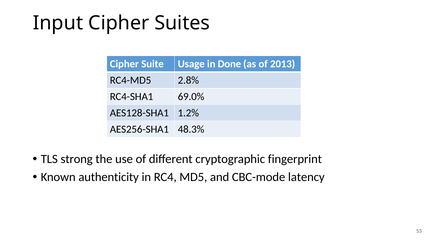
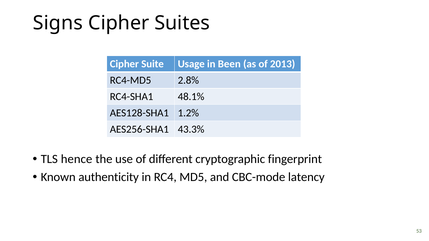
Input: Input -> Signs (58, 23)
Done: Done -> Been (229, 64)
69.0%: 69.0% -> 48.1% (191, 97)
48.3%: 48.3% -> 43.3% (191, 129)
strong: strong -> hence (77, 159)
